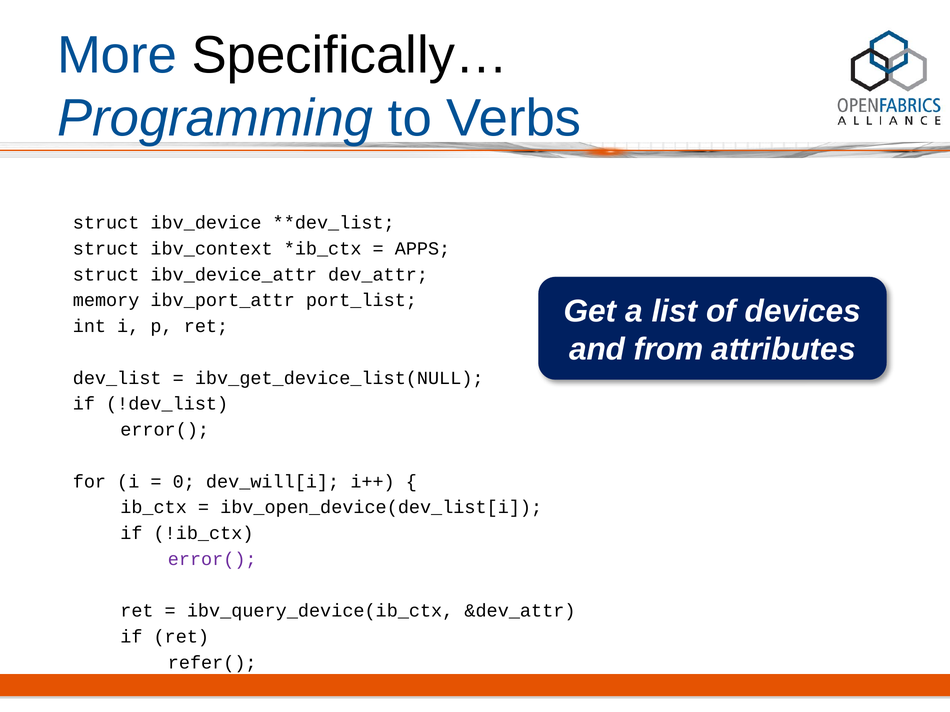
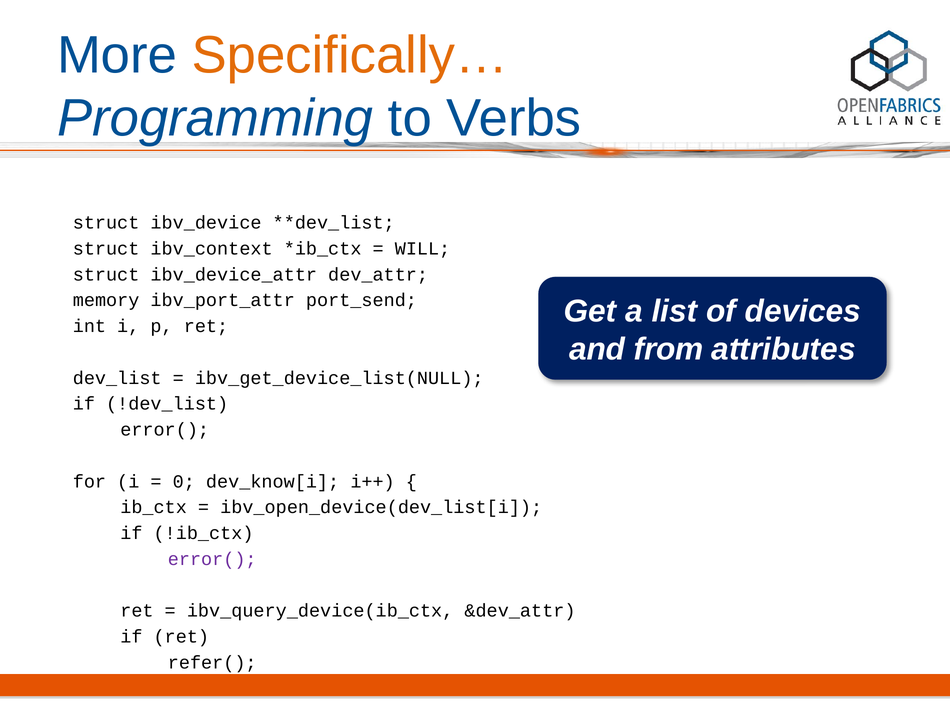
Specifically… colour: black -> orange (350, 55)
APPS: APPS -> WILL (422, 249)
port_list: port_list -> port_send (361, 301)
dev_will[i: dev_will[i -> dev_know[i (273, 482)
